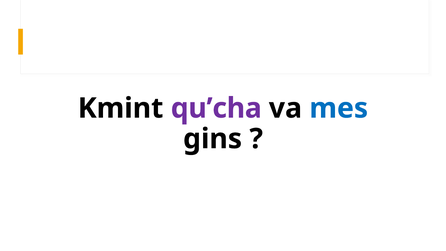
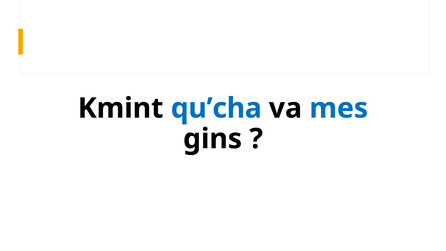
qu’cha colour: purple -> blue (216, 108)
